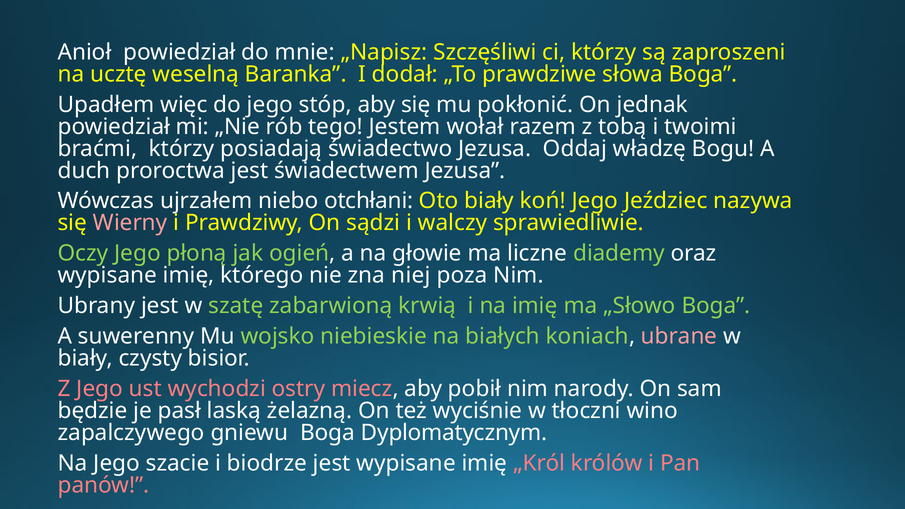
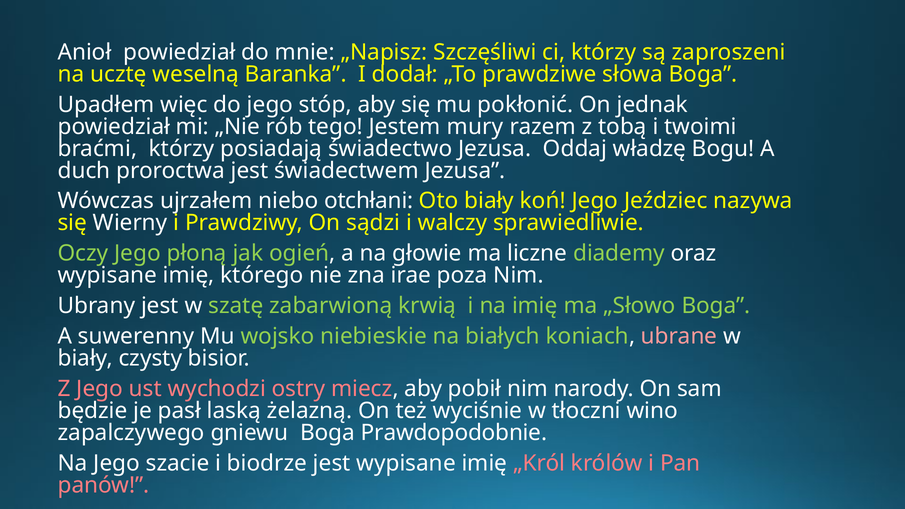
wołał: wołał -> mury (475, 127)
Wierny colour: pink -> white (130, 223)
niej: niej -> irae (411, 275)
Dyplomatycznym: Dyplomatycznym -> Prawdopodobnie (454, 433)
